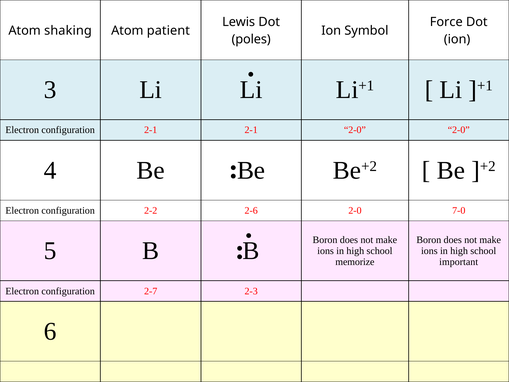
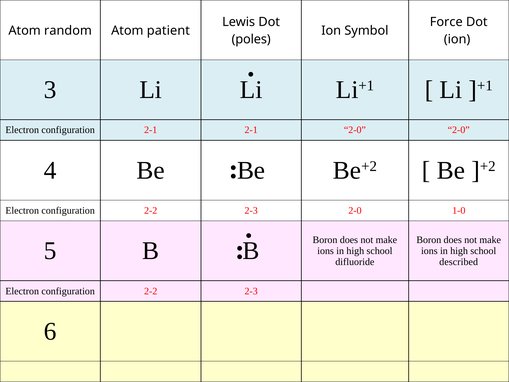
shaking: shaking -> random (68, 31)
2-6: 2-6 -> 2-3 (251, 210)
7-0: 7-0 -> 1-0 (459, 210)
memorize: memorize -> difluoride (355, 262)
important: important -> described (459, 262)
2-7: 2-7 -> 2-2 (151, 291)
